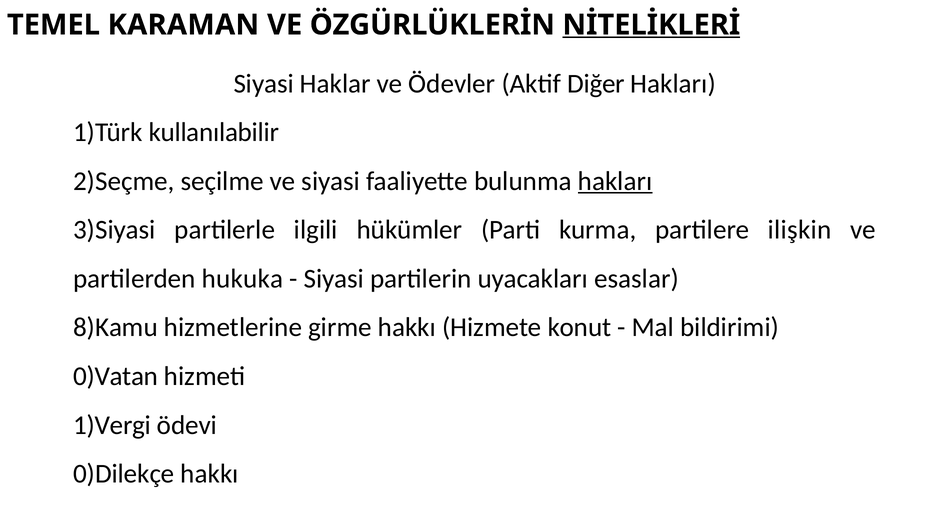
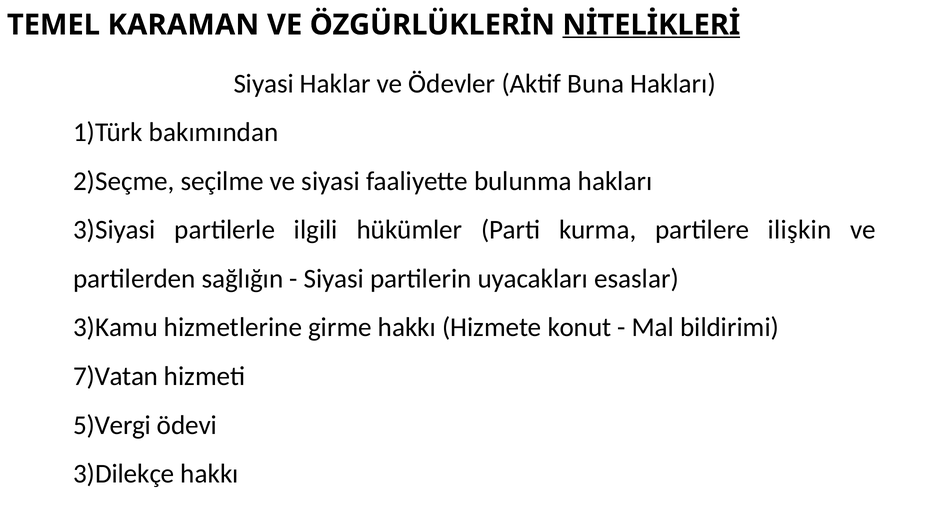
Diğer: Diğer -> Buna (596, 83)
kullanılabilir: kullanılabilir -> bakımından (214, 132)
hakları underline: present -> none (615, 181)
hukuka: hukuka -> sağlığın (243, 279)
8)Kamu: 8)Kamu -> 3)Kamu (116, 327)
0)Vatan: 0)Vatan -> 7)Vatan (116, 376)
1)Vergi: 1)Vergi -> 5)Vergi (112, 425)
0)Dilekçe: 0)Dilekçe -> 3)Dilekçe (124, 474)
